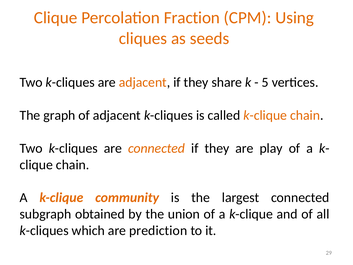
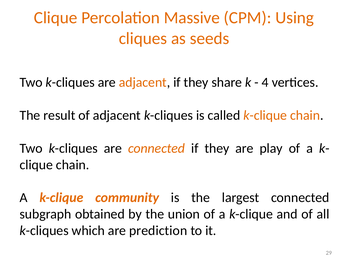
Fraction: Fraction -> Massive (192, 18)
5: 5 -> 4 (265, 82)
graph: graph -> result (59, 115)
